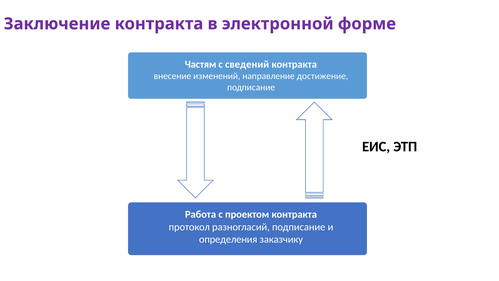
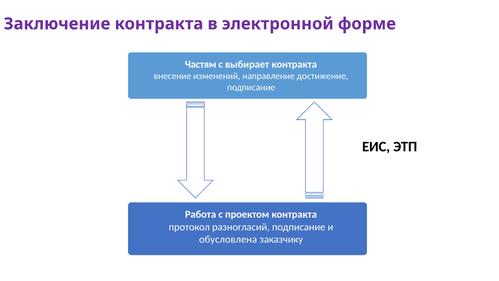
сведений: сведений -> выбирает (247, 64)
определения: определения -> обусловлена (228, 239)
